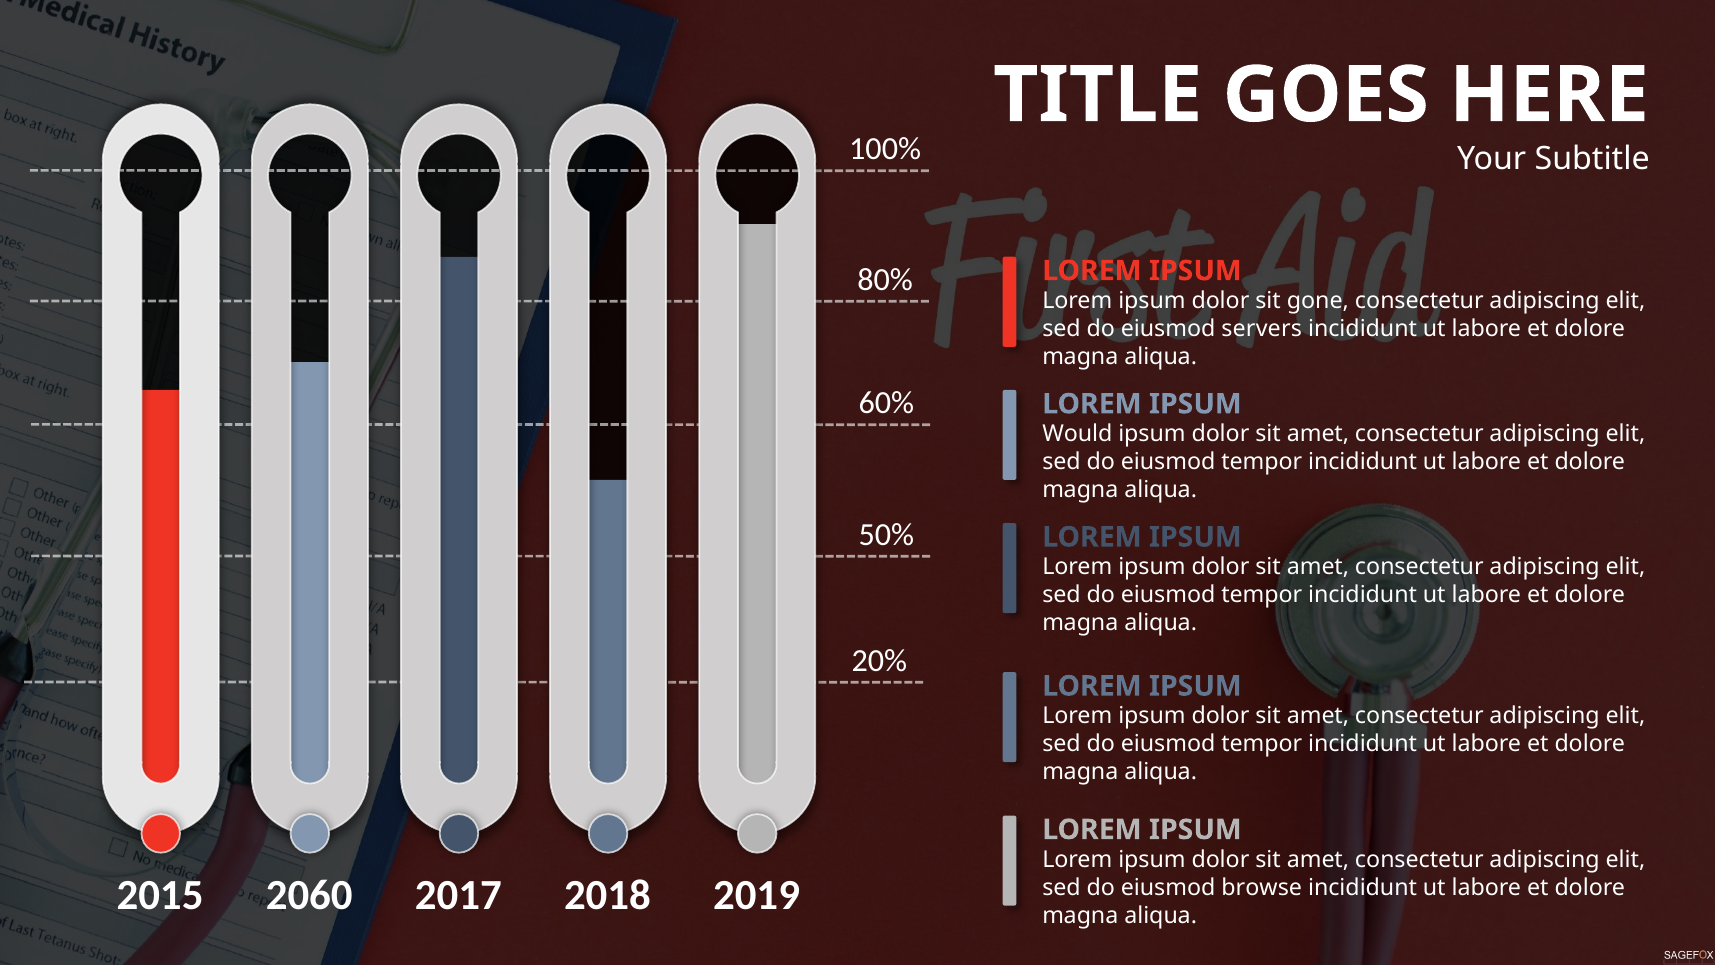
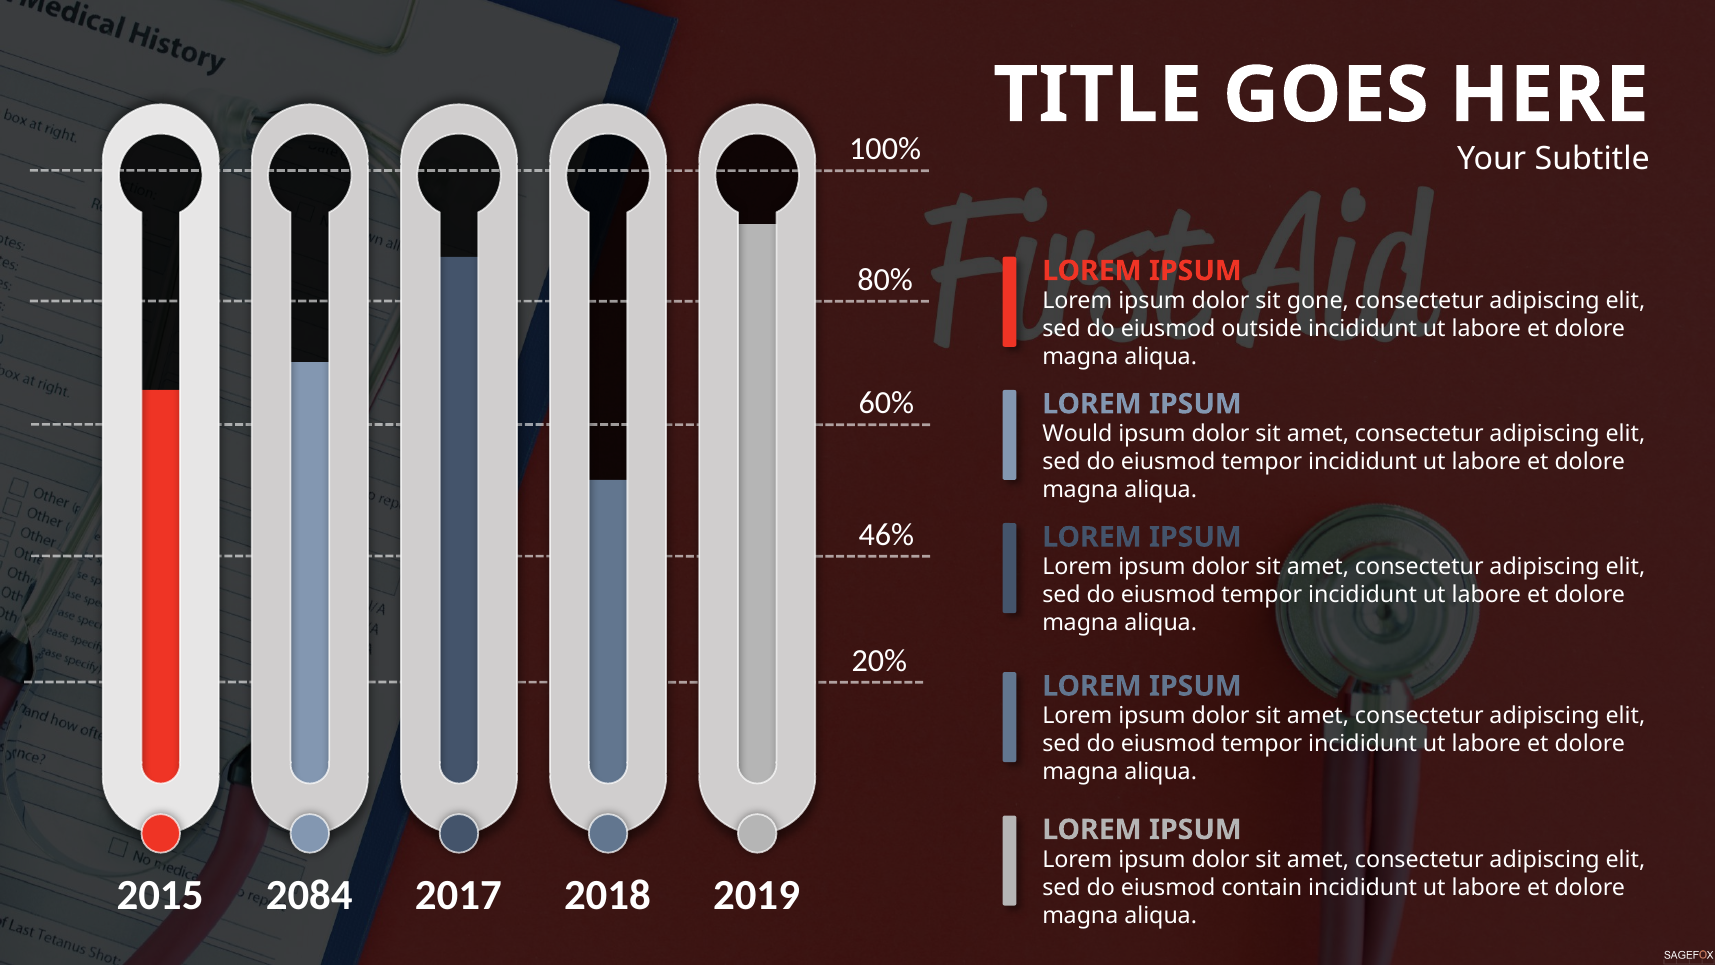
servers: servers -> outside (1262, 328)
50%: 50% -> 46% (886, 535)
2060: 2060 -> 2084 (309, 895)
browse: browse -> contain (1262, 887)
